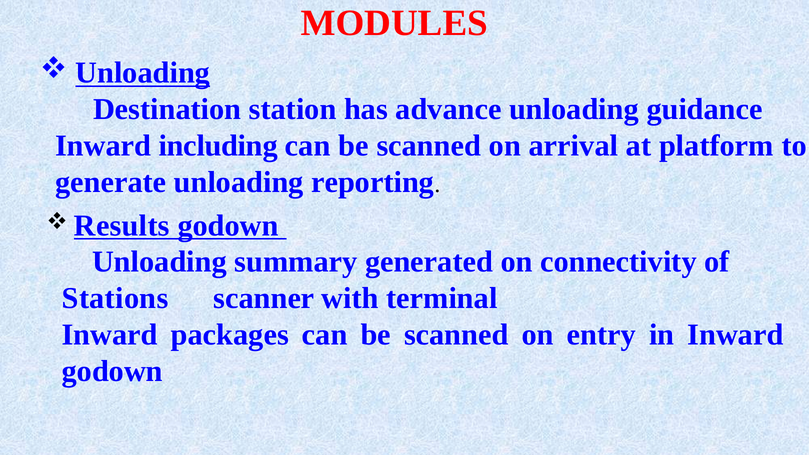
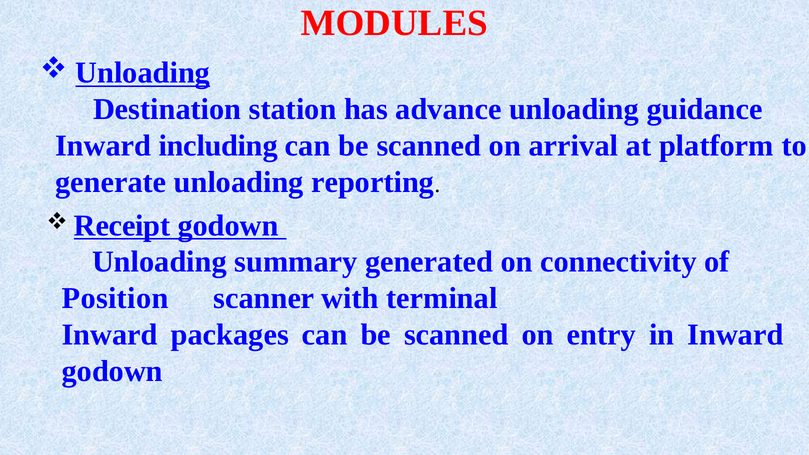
Results: Results -> Receipt (122, 226)
Stations: Stations -> Position (115, 298)
